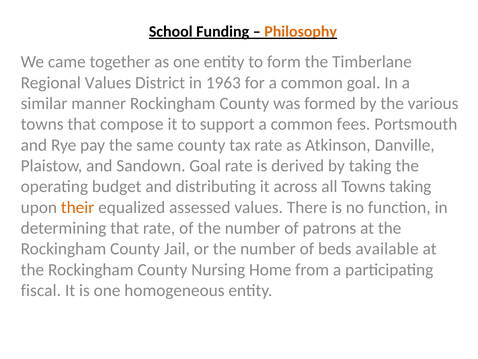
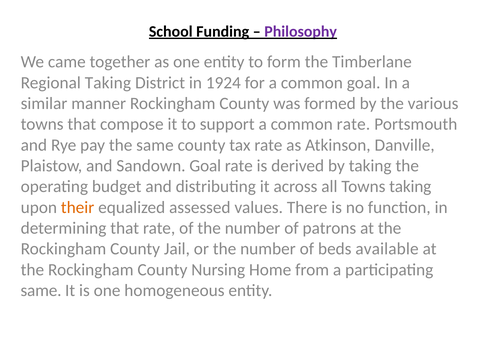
Philosophy colour: orange -> purple (301, 31)
Regional Values: Values -> Taking (108, 83)
1963: 1963 -> 1924 (223, 83)
common fees: fees -> rate (353, 124)
fiscal: fiscal -> same (41, 290)
